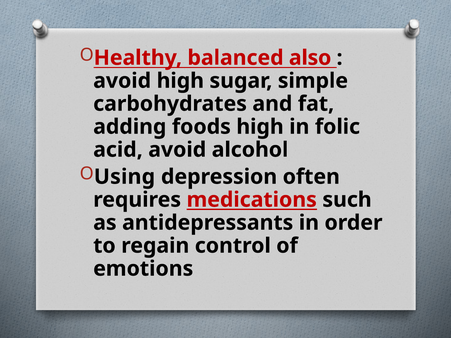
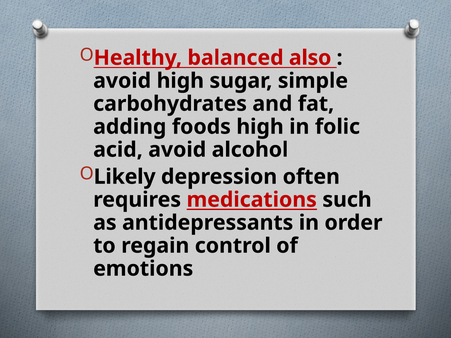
Using: Using -> Likely (125, 177)
